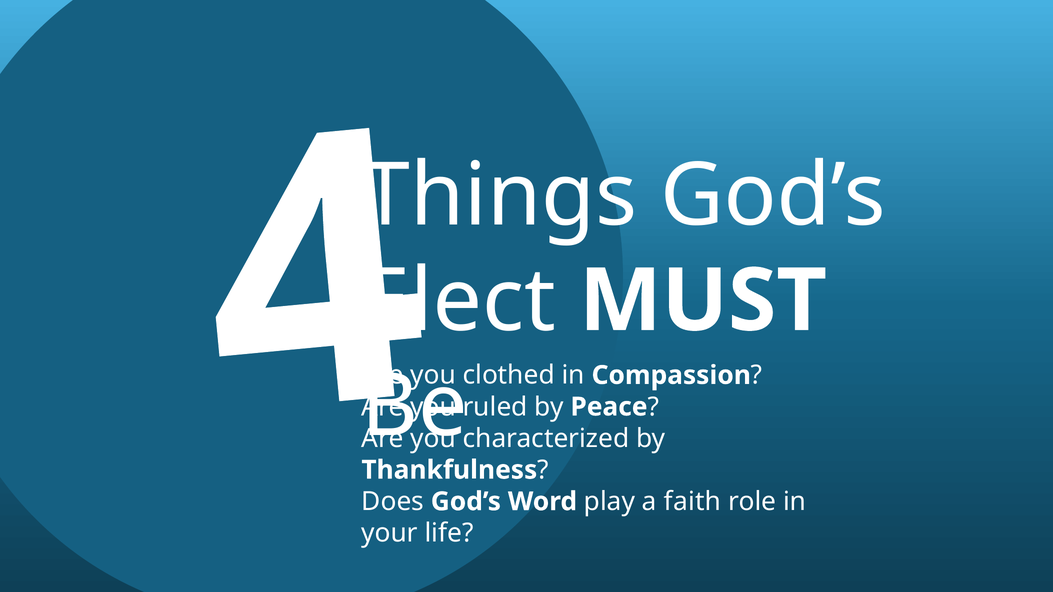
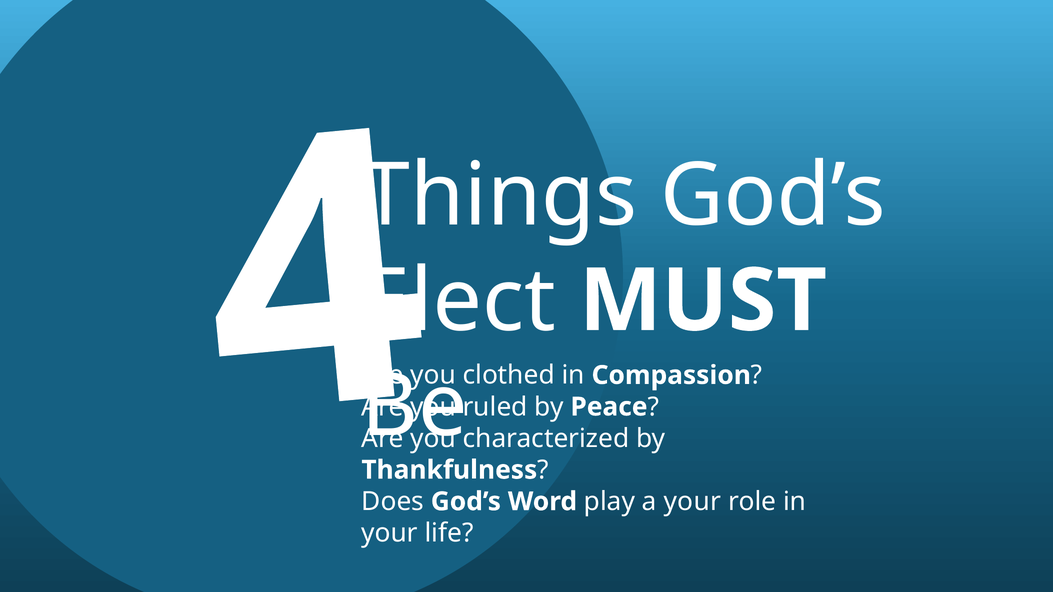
a faith: faith -> your (692, 502)
